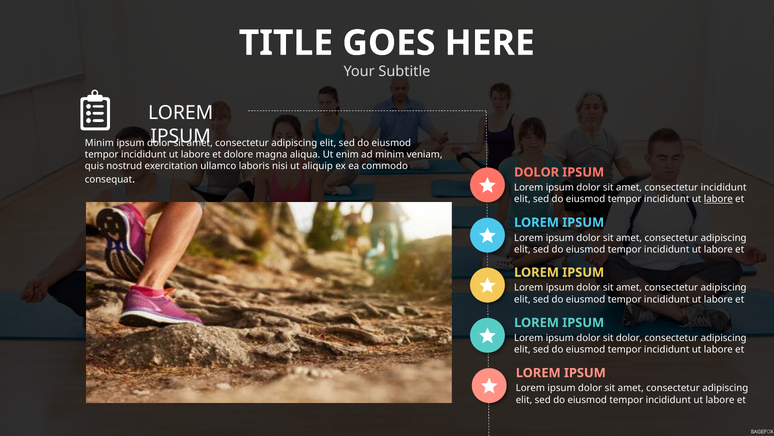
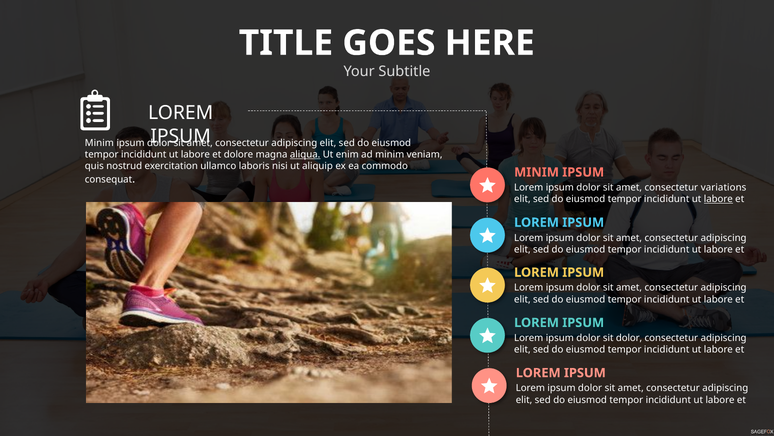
aliqua underline: none -> present (305, 154)
DOLOR: DOLOR -> MINIM (537, 172)
consectetur incididunt: incididunt -> variations (724, 187)
